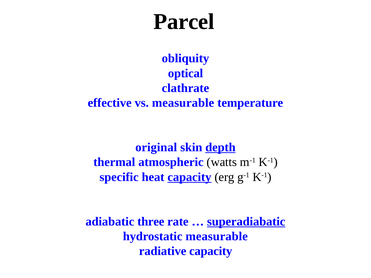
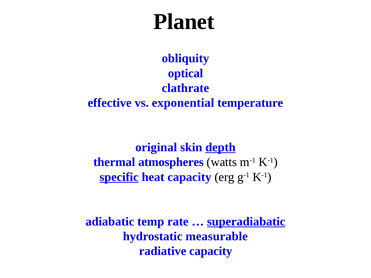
Parcel: Parcel -> Planet (184, 22)
vs measurable: measurable -> exponential (183, 103)
atmospheric: atmospheric -> atmospheres (171, 162)
specific underline: none -> present (119, 177)
capacity underline: present -> none (189, 177)
three: three -> temp (151, 222)
